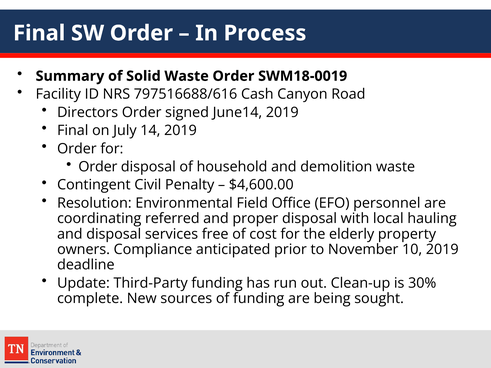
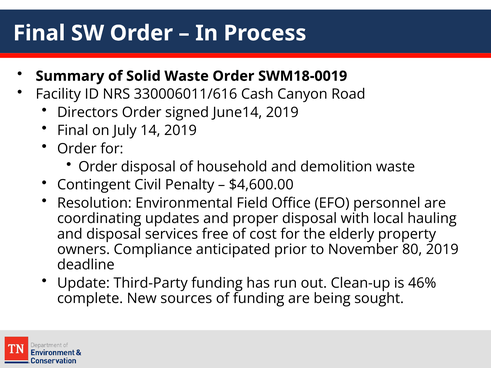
797516688/616: 797516688/616 -> 330006011/616 (186, 94)
referred: referred -> updates (172, 219)
10: 10 -> 80 (412, 250)
30%: 30% -> 46% (422, 283)
